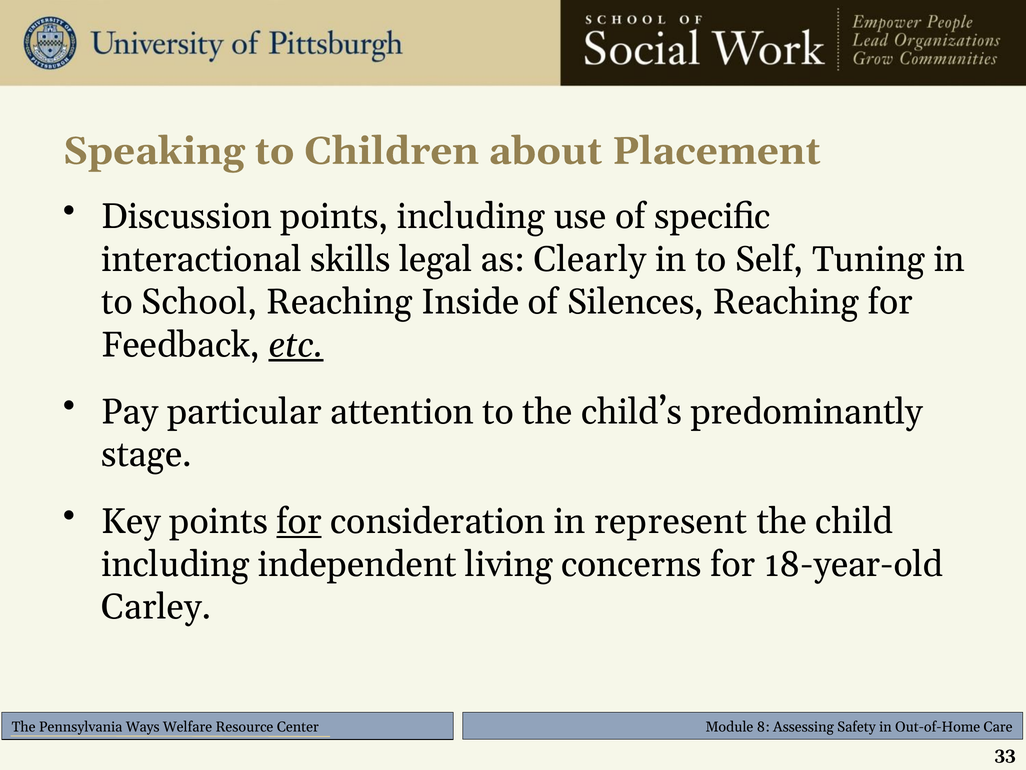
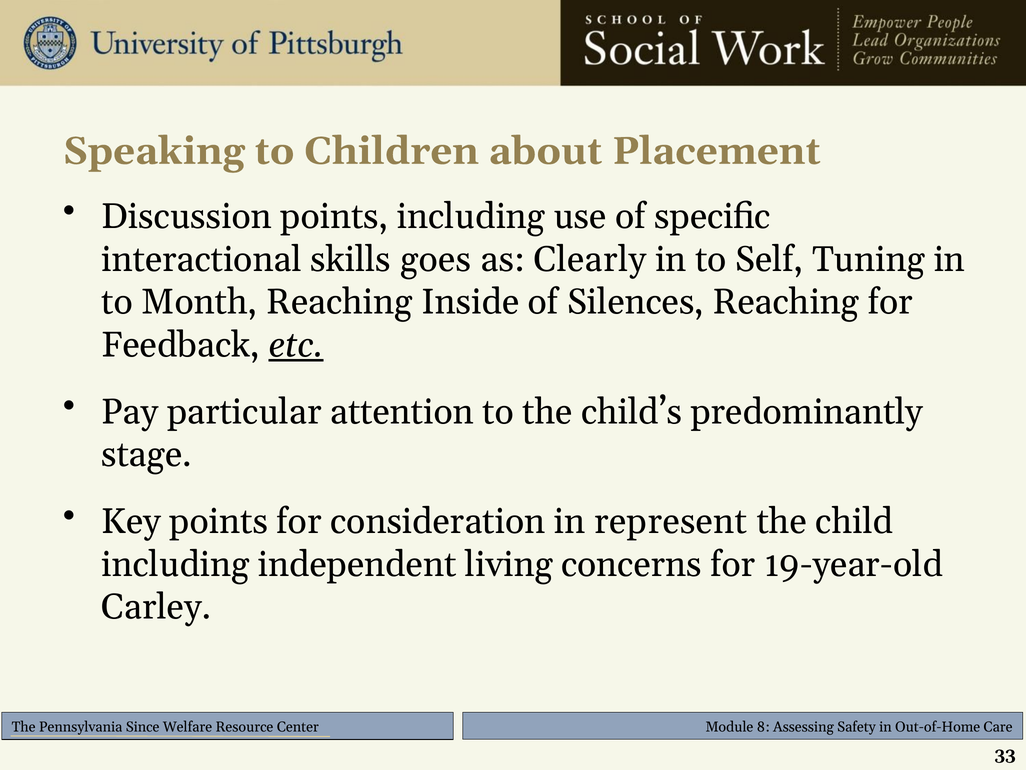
legal: legal -> goes (436, 259)
School: School -> Month (199, 302)
for underline: present -> none (299, 521)
18-year-old: 18-year-old -> 19-year-old (854, 564)
Ways: Ways -> Since (143, 726)
